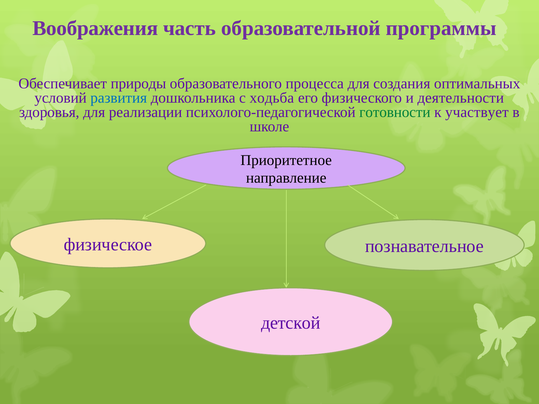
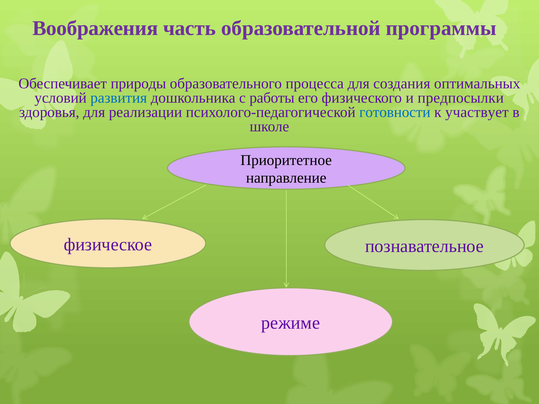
ходьба: ходьба -> работы (272, 98)
деятельности: деятельности -> предпосылки (461, 98)
готовности colour: green -> blue (395, 112)
детской: детской -> режиме (291, 323)
